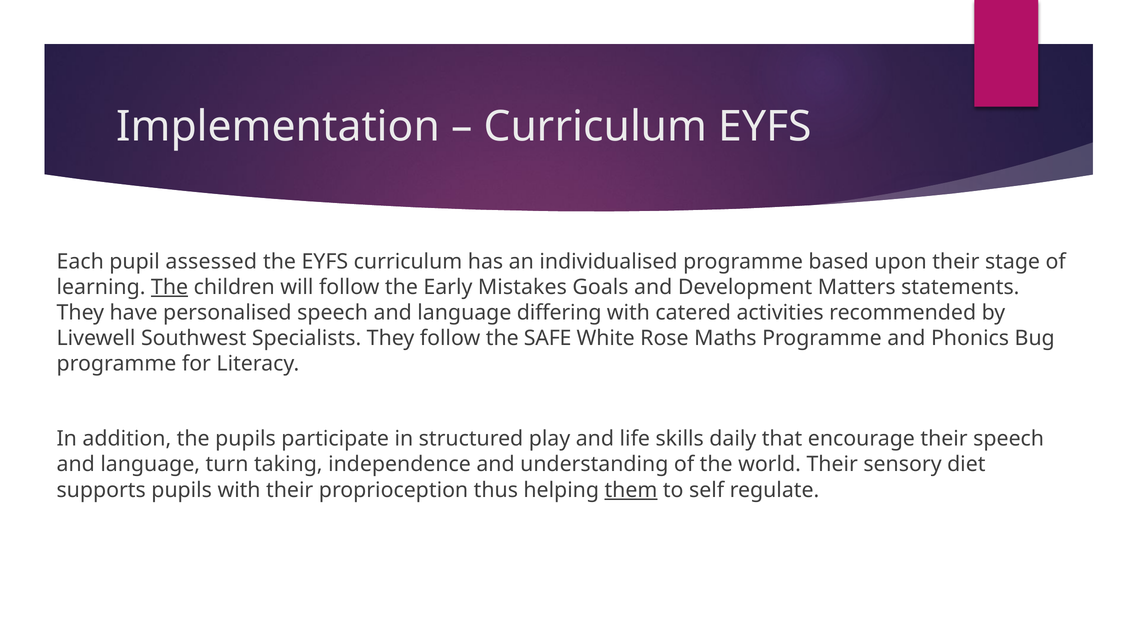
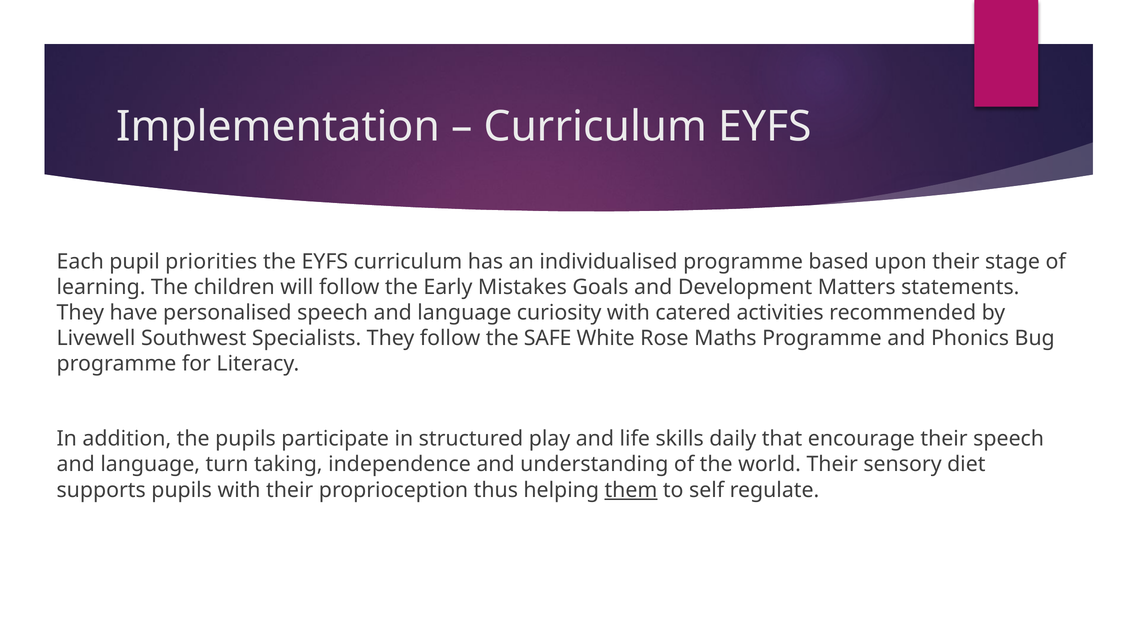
assessed: assessed -> priorities (211, 262)
The underline: present -> none (170, 287)
differing: differing -> curiosity (559, 313)
